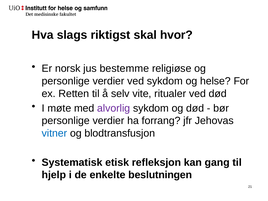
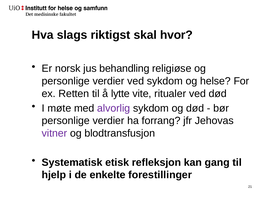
bestemme: bestemme -> behandling (124, 69)
selv: selv -> lytte (120, 94)
vitner colour: blue -> purple (54, 133)
beslutningen: beslutningen -> forestillinger (160, 175)
